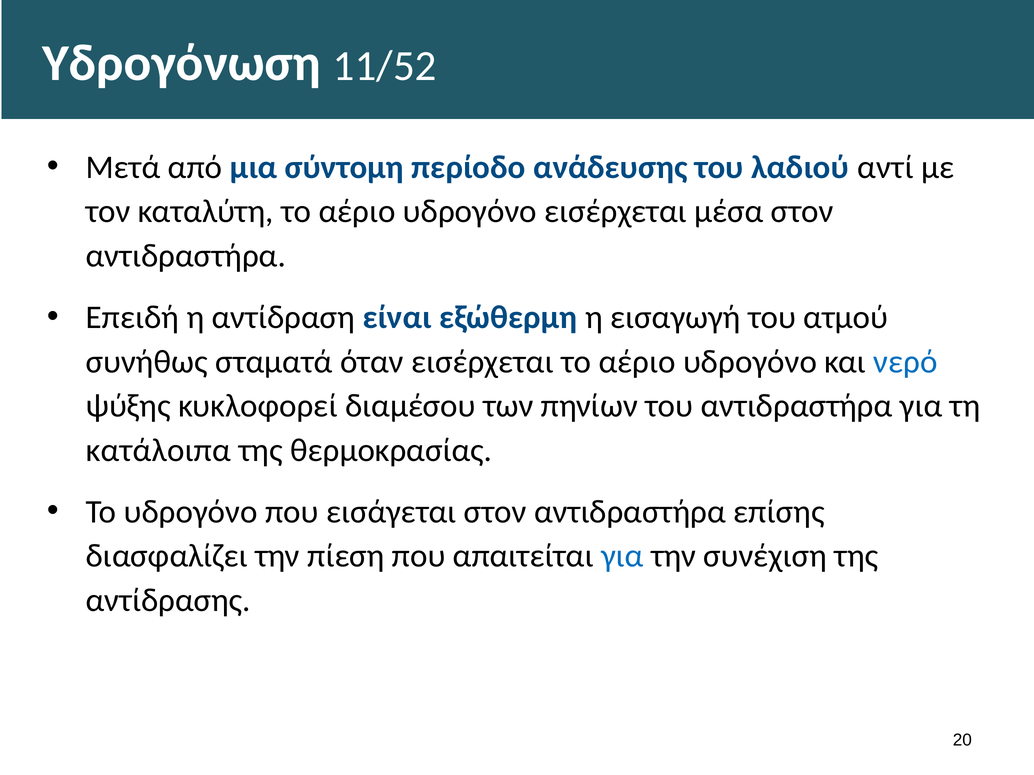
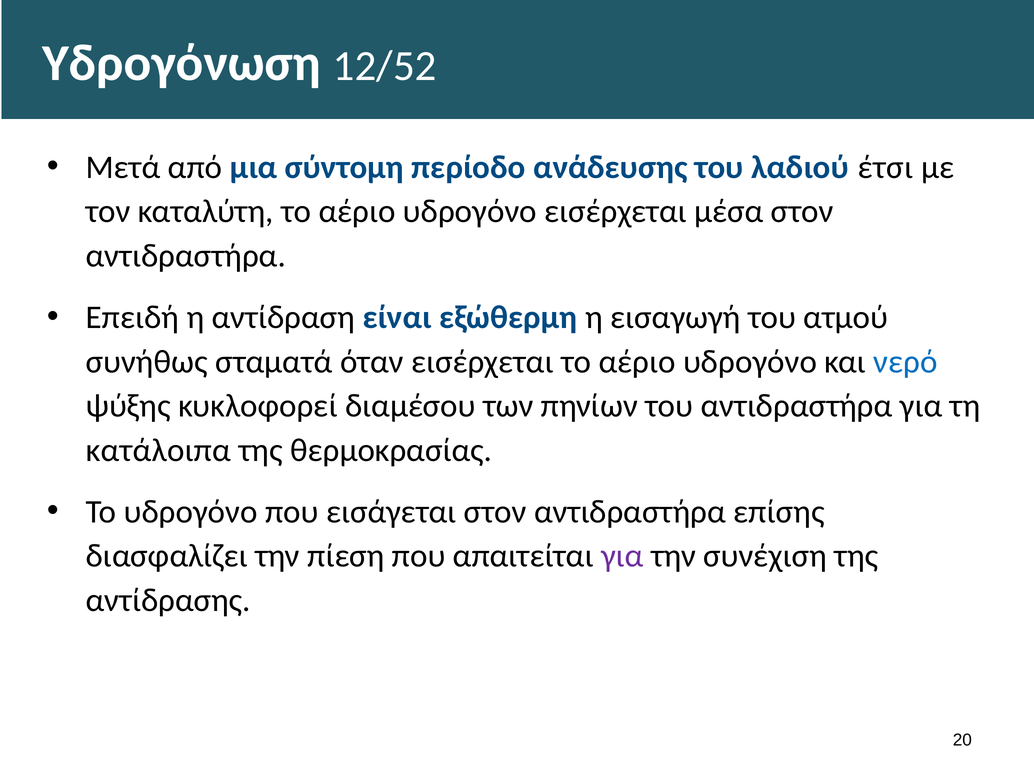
11/52: 11/52 -> 12/52 (385, 66)
αντί: αντί -> έτσι (885, 167)
για colour: blue -> purple (622, 556)
